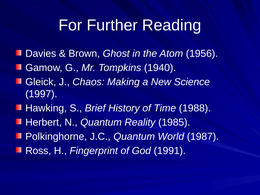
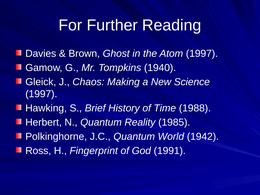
Atom 1956: 1956 -> 1997 (202, 54)
1987: 1987 -> 1942 (203, 137)
